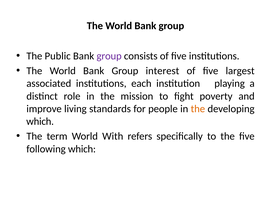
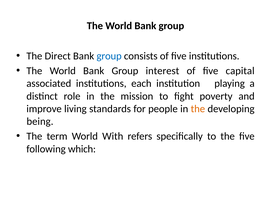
Public: Public -> Direct (58, 56)
group colour: purple -> blue (109, 56)
largest: largest -> capital (240, 71)
which: which -> being (40, 121)
